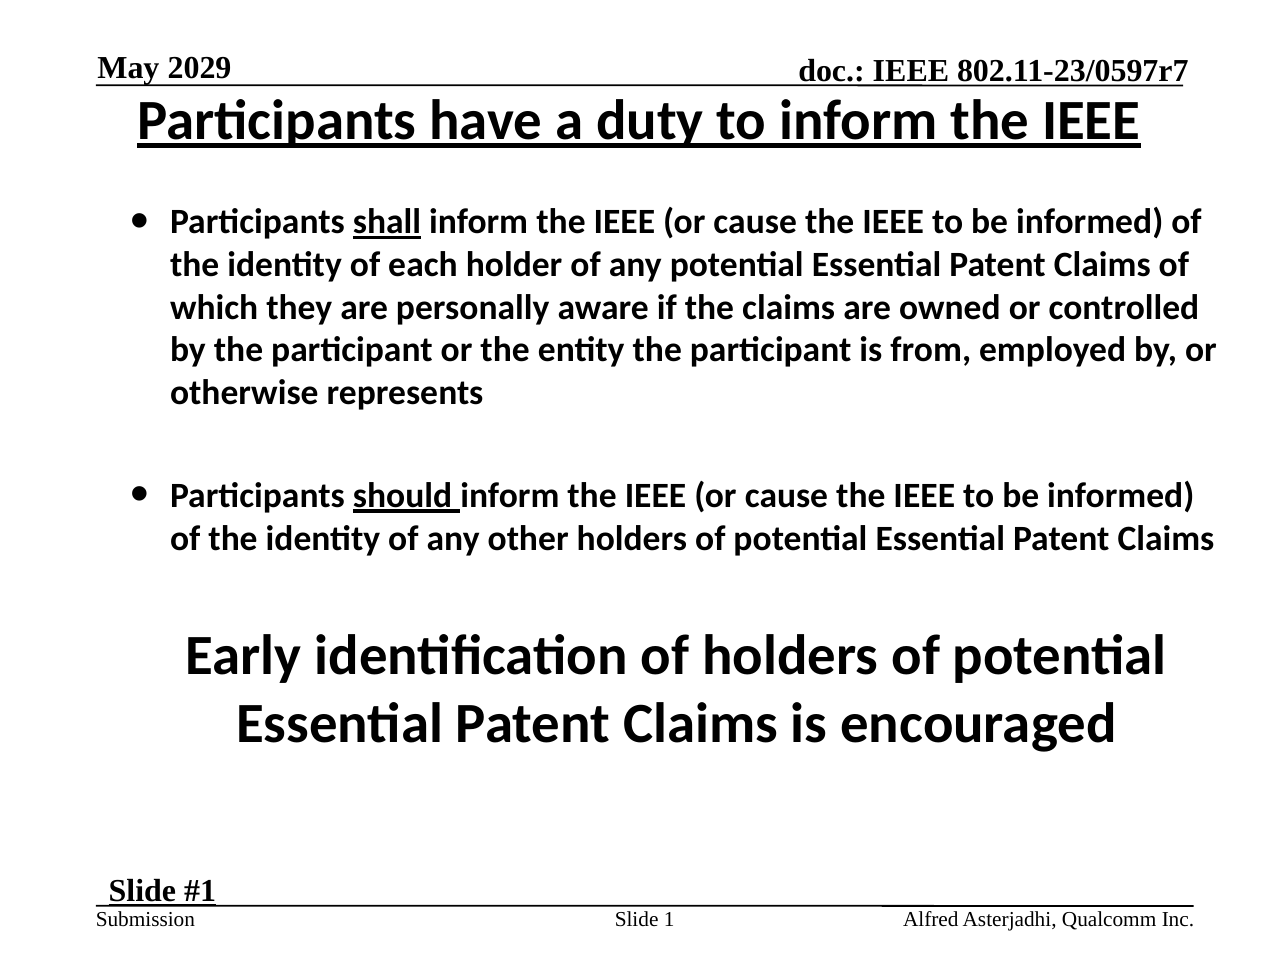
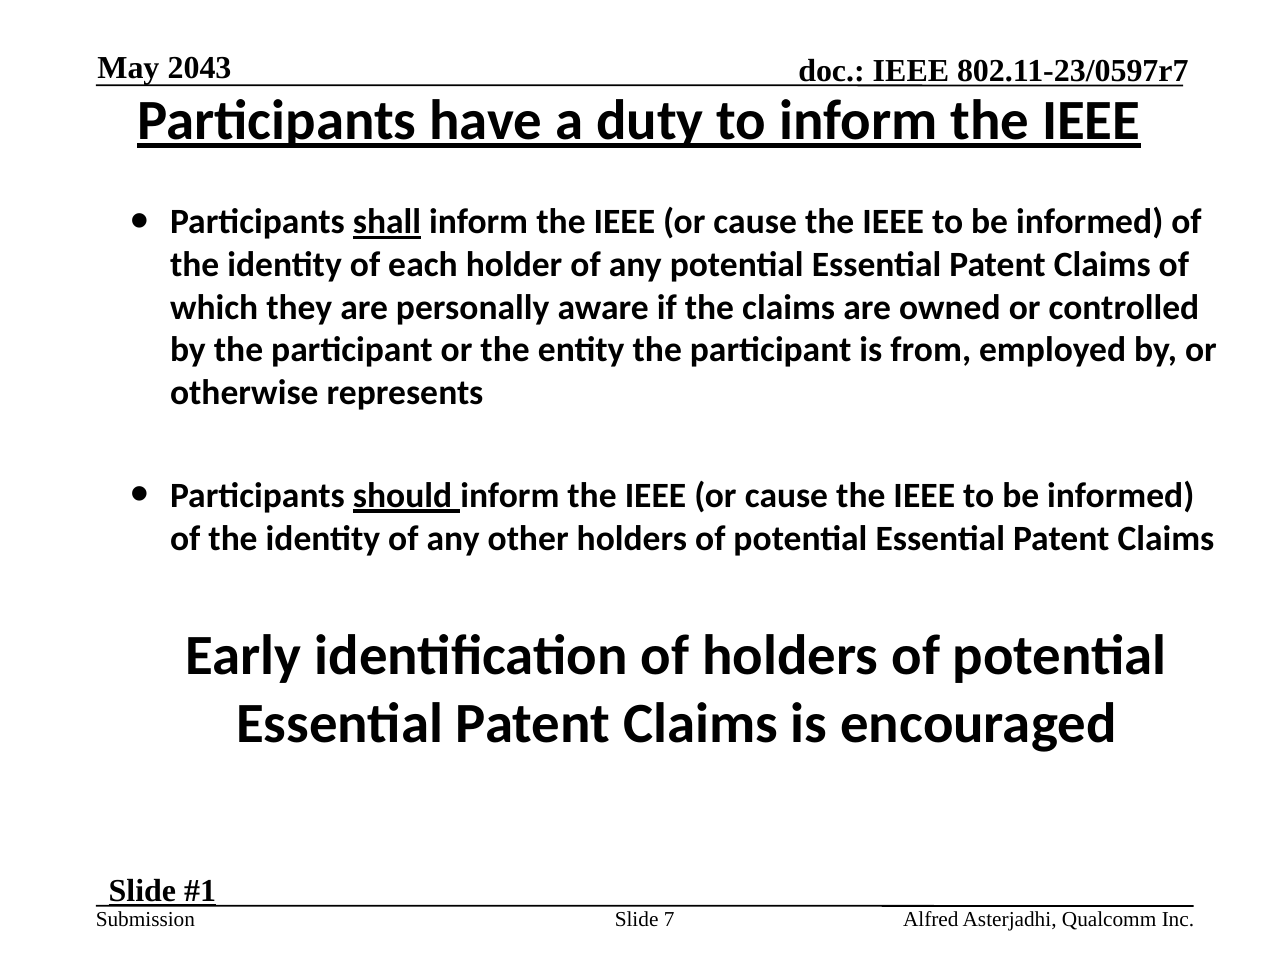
2029: 2029 -> 2043 (200, 68)
1: 1 -> 7 (669, 920)
